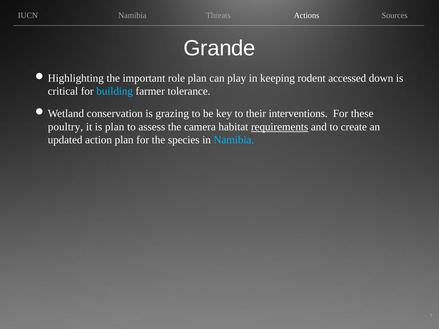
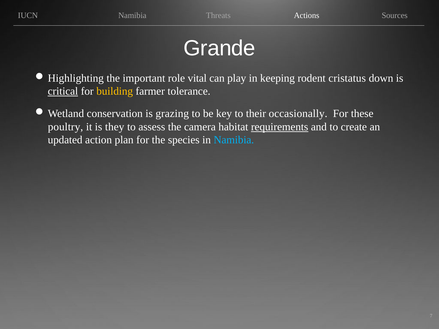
role plan: plan -> vital (197, 78)
accessed: accessed -> cristatus (347, 78)
critical underline: none -> present (63, 91)
building colour: light blue -> yellow (115, 91)
interventions: interventions -> occasionally (298, 114)
is plan: plan -> they (115, 127)
